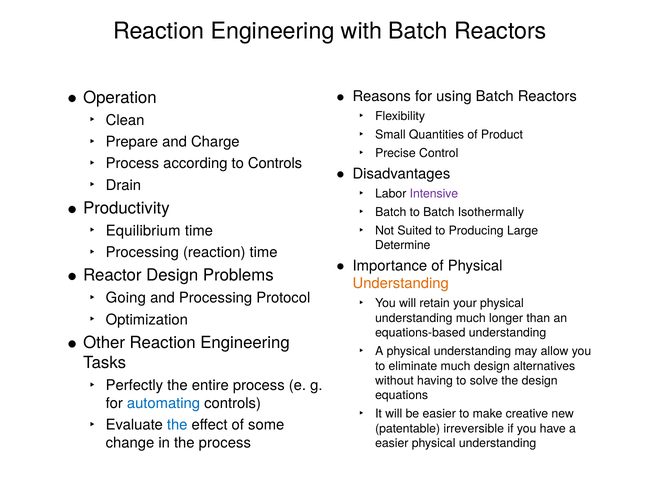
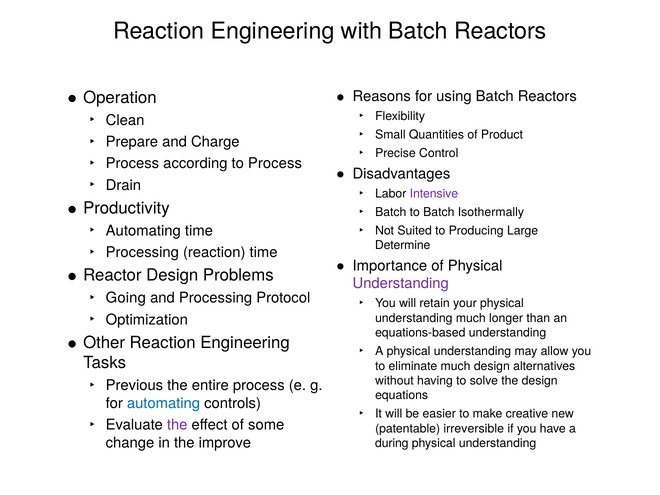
to Controls: Controls -> Process (275, 164)
Equilibrium: Equilibrium -> Automating (143, 231)
Understanding colour: orange -> purple (401, 283)
Perfectly: Perfectly -> Previous (134, 385)
the colour: blue -> purple (177, 425)
the process: process -> improve (225, 443)
easier: easier -> during (392, 443)
